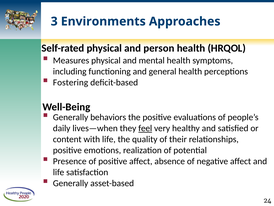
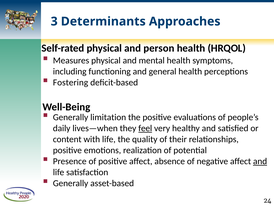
Environments: Environments -> Determinants (103, 21)
behaviors: behaviors -> limitation (108, 117)
and underline: none -> present (260, 161)
